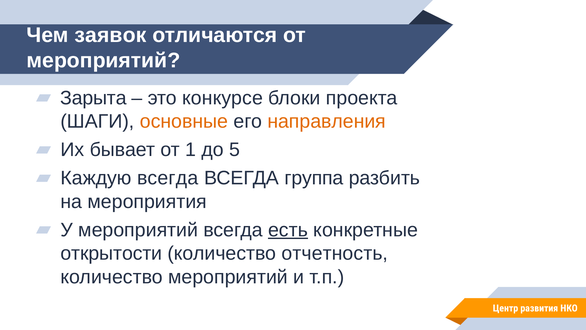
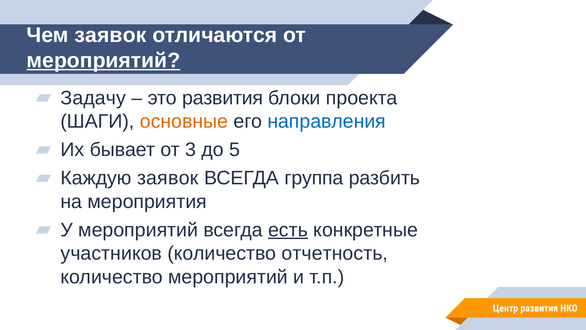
мероприятий underline: none -> present (103, 60)
Зарыта: Зарыта -> Задачу (93, 98)
это конкурсе: конкурсе -> развития (223, 98)
направления colour: orange -> blue (327, 121)
1: 1 -> 3 (191, 150)
Каждую всегда: всегда -> заявок (168, 178)
открытости: открытости -> участников (111, 253)
